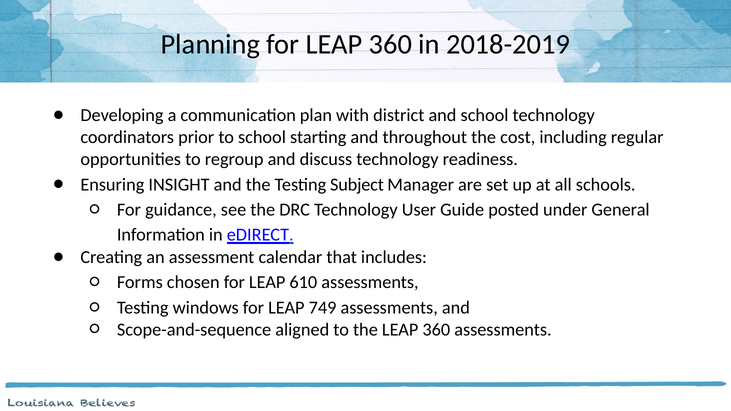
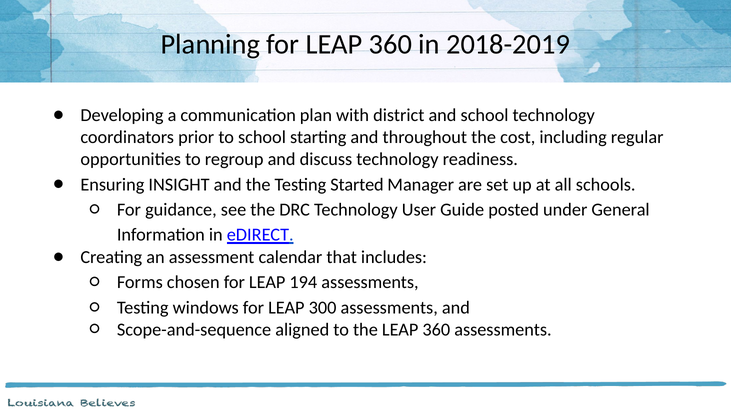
Subject: Subject -> Started (357, 185)
610: 610 -> 194 (303, 283)
749: 749 -> 300 (323, 308)
